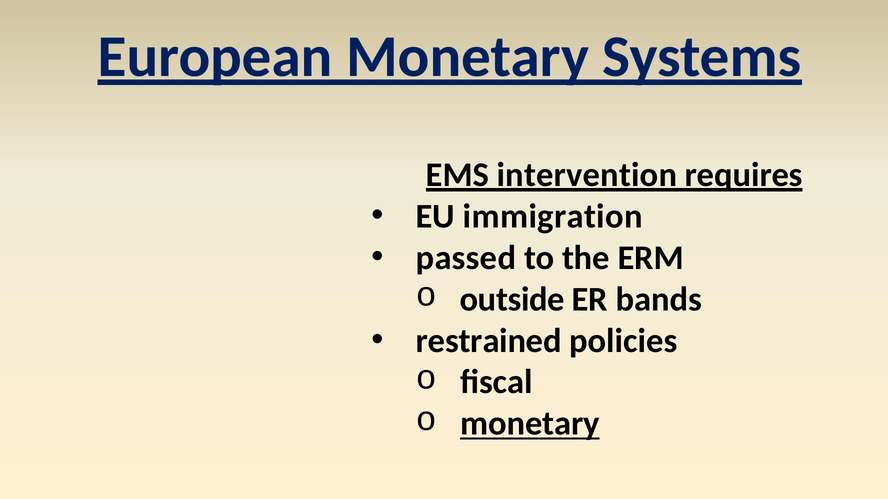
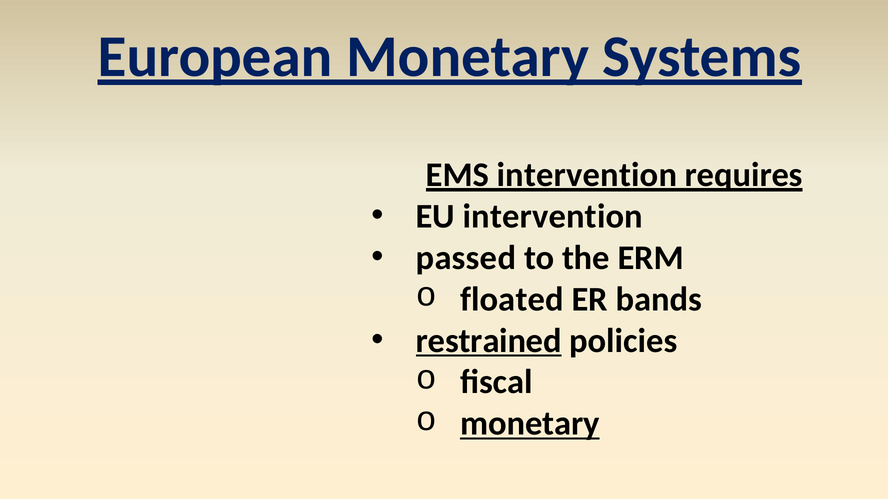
EU immigration: immigration -> intervention (553, 217)
outside: outside -> floated (512, 300)
restrained underline: none -> present (489, 341)
